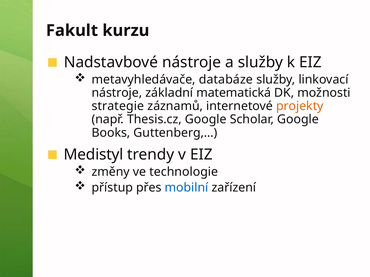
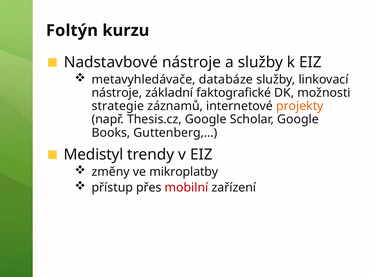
Fakult: Fakult -> Foltýn (72, 31)
matematická: matematická -> faktografické (234, 93)
technologie: technologie -> mikroplatby (184, 172)
mobilní colour: blue -> red (187, 188)
